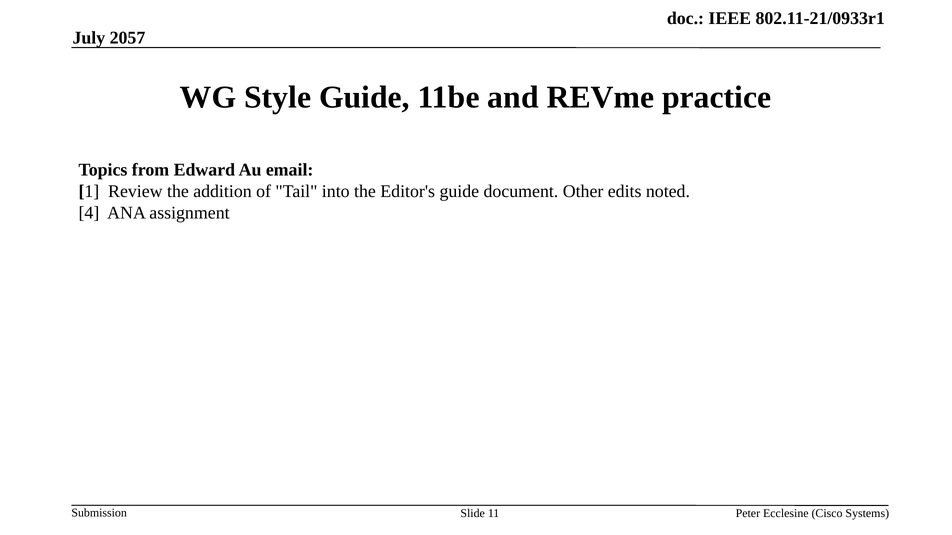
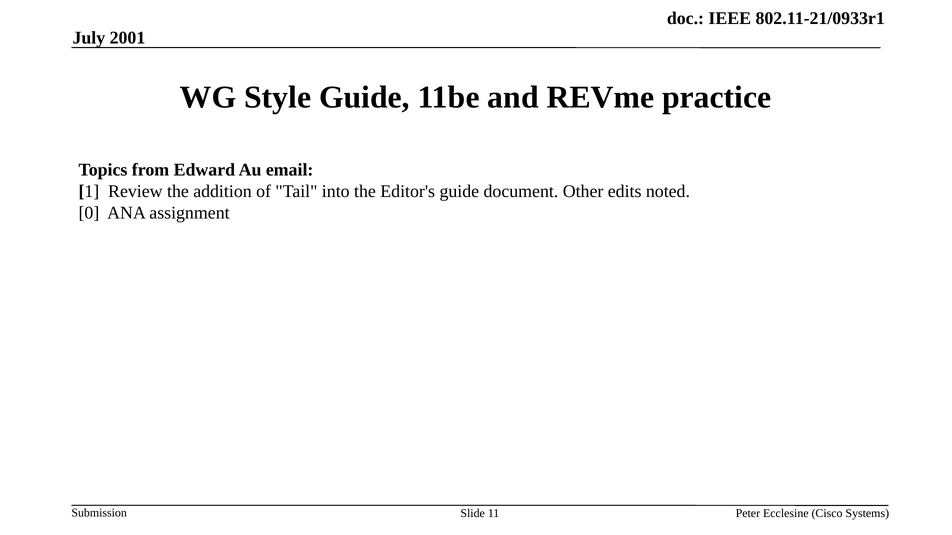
2057: 2057 -> 2001 (127, 38)
4: 4 -> 0 (89, 213)
